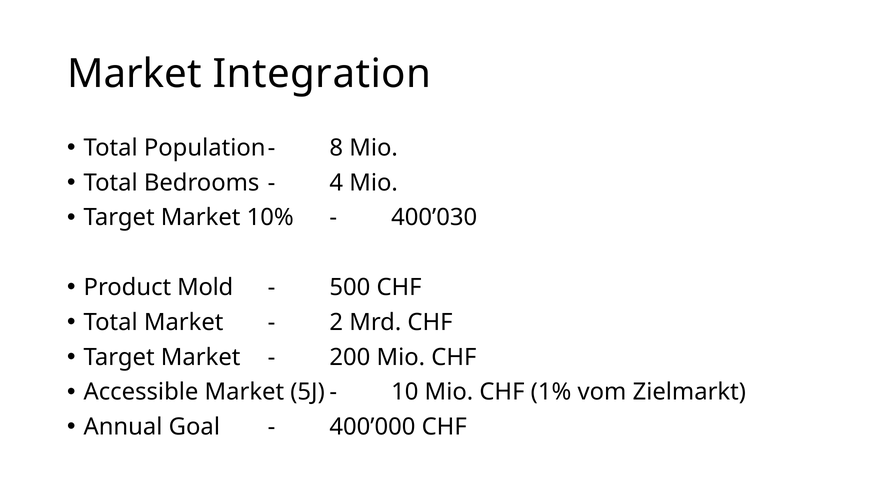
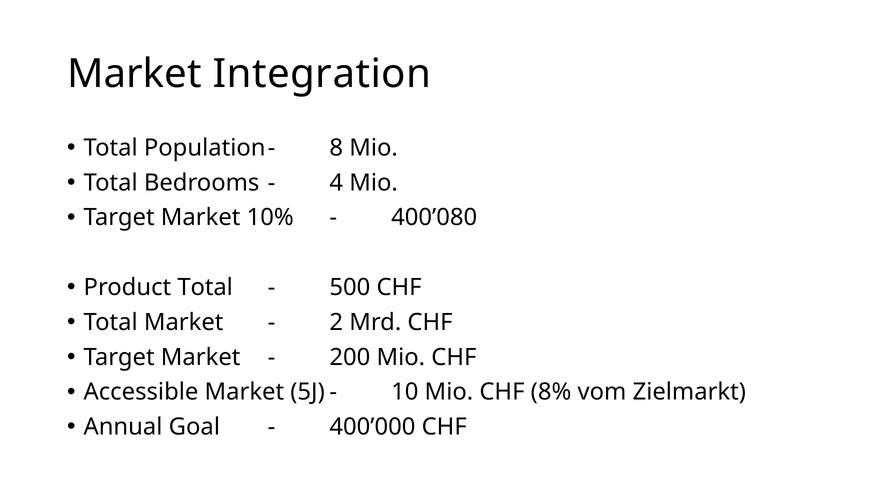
400’030: 400’030 -> 400’080 (434, 218)
Product Mold: Mold -> Total (205, 287)
1%: 1% -> 8% (551, 392)
